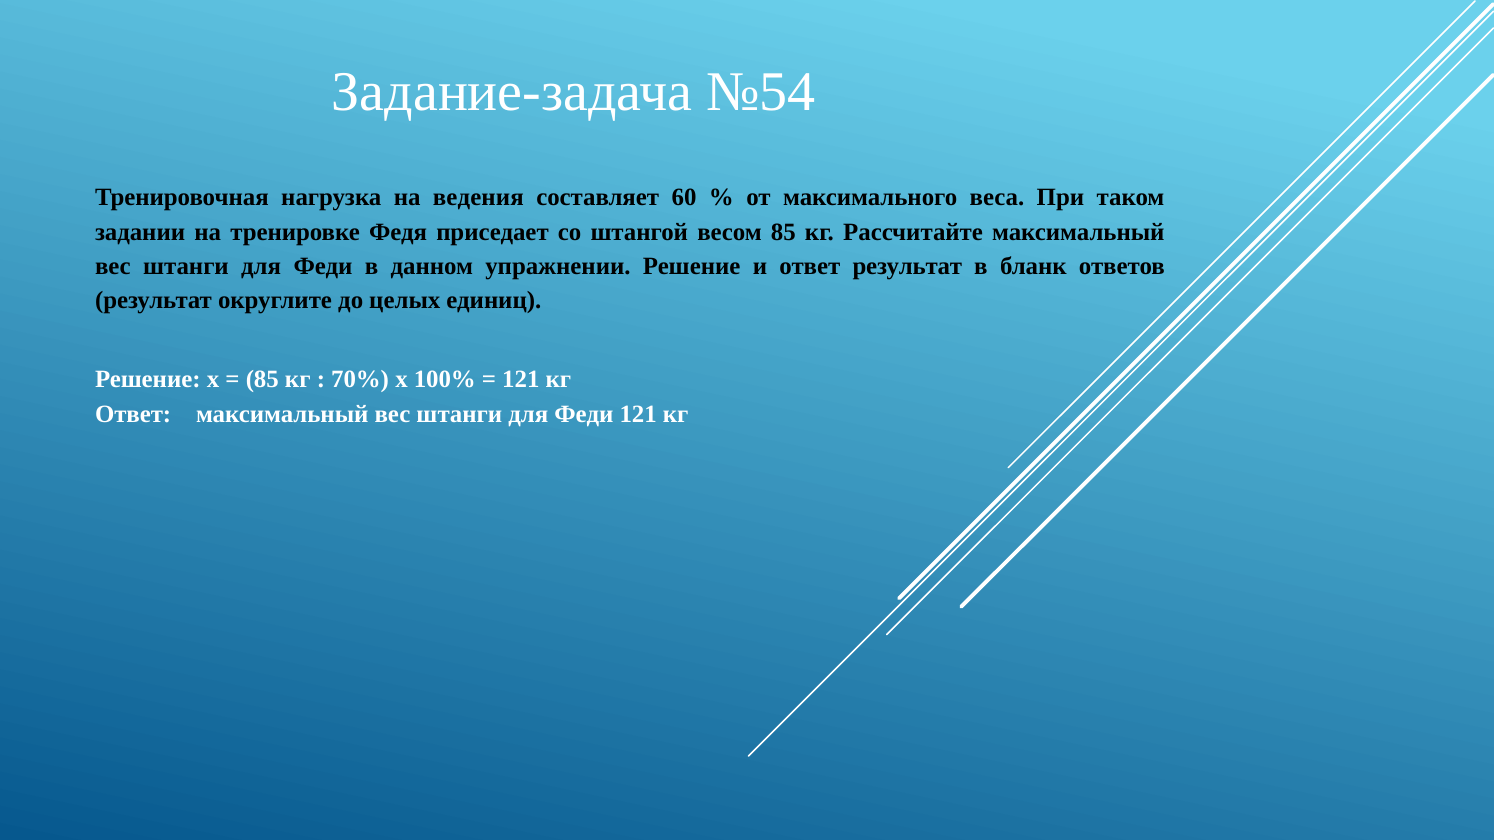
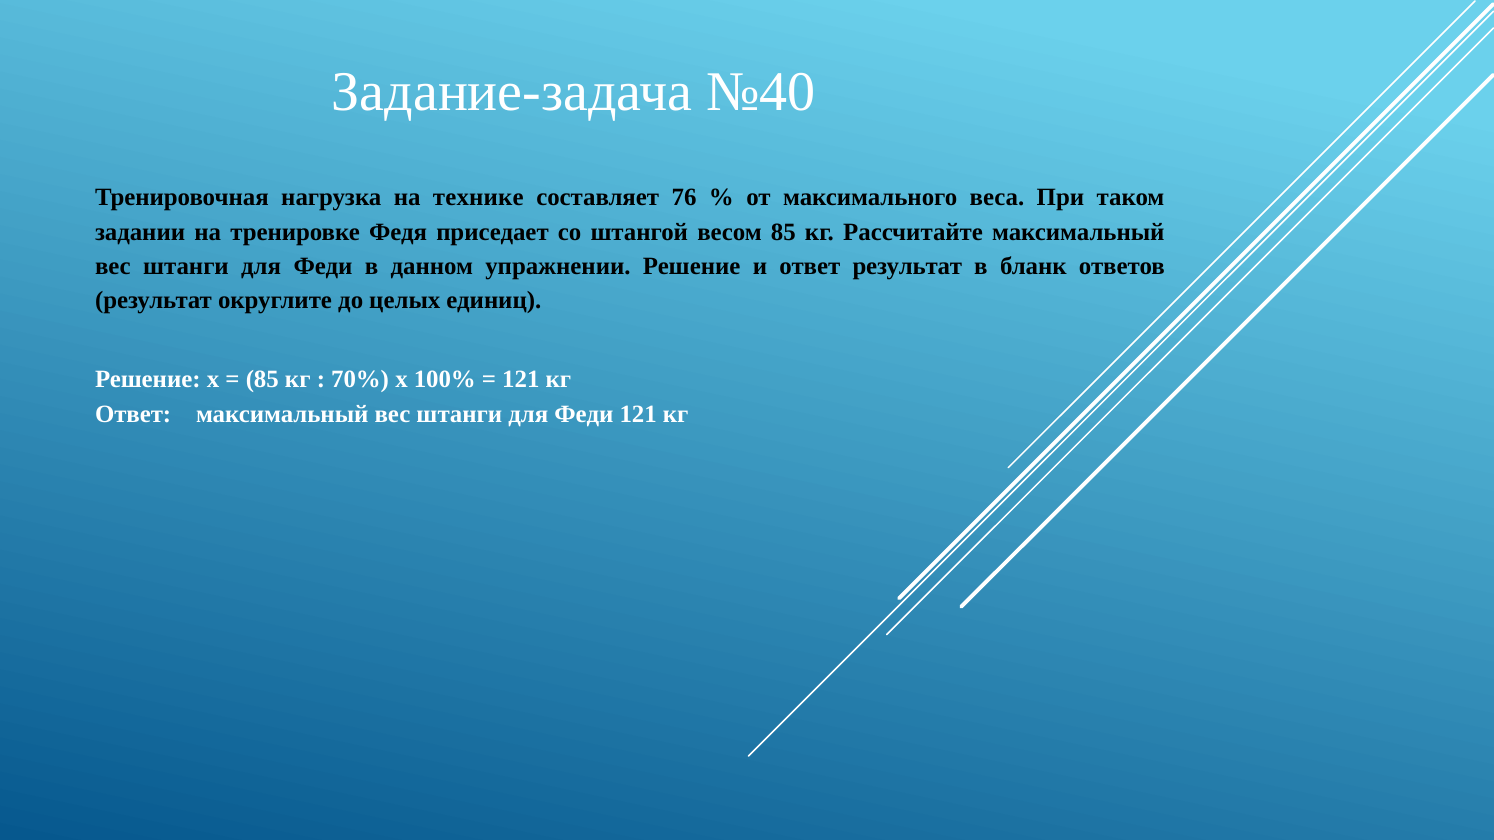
№54: №54 -> №40 (761, 92)
ведения: ведения -> технике (478, 198)
60: 60 -> 76 (684, 198)
